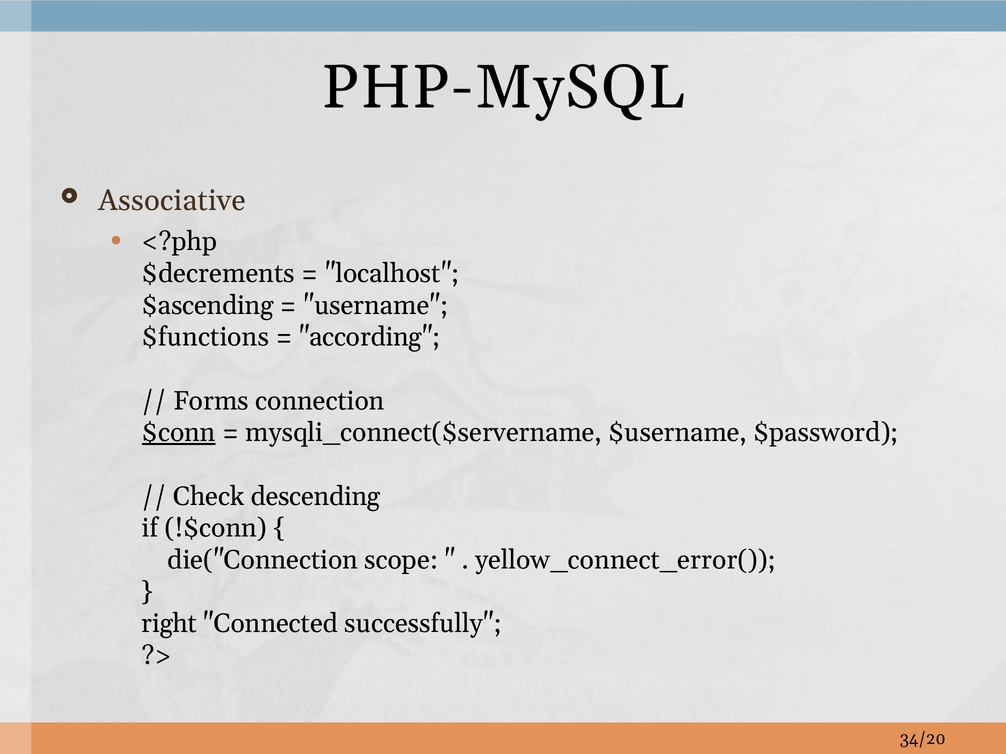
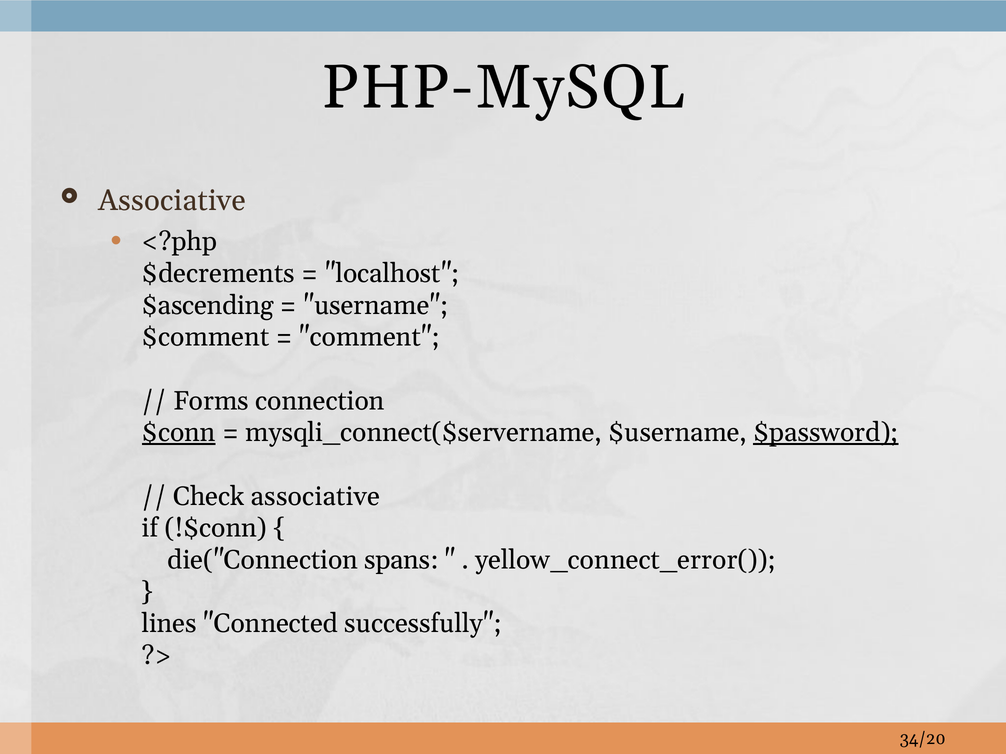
$functions: $functions -> $comment (206, 337)
according: according -> comment (369, 337)
$password underline: none -> present (826, 433)
Check descending: descending -> associative (315, 497)
scope: scope -> spans (401, 560)
right: right -> lines (169, 624)
